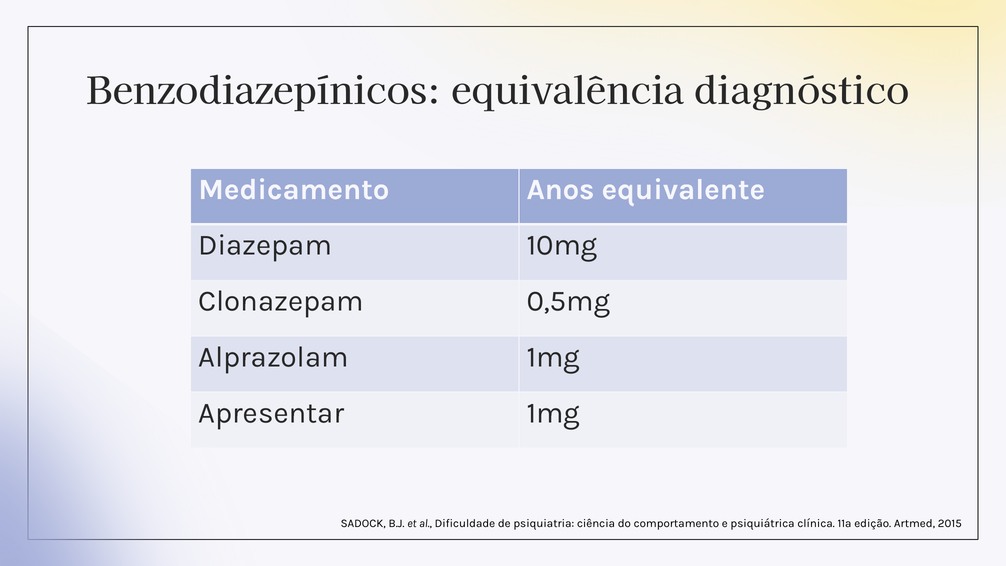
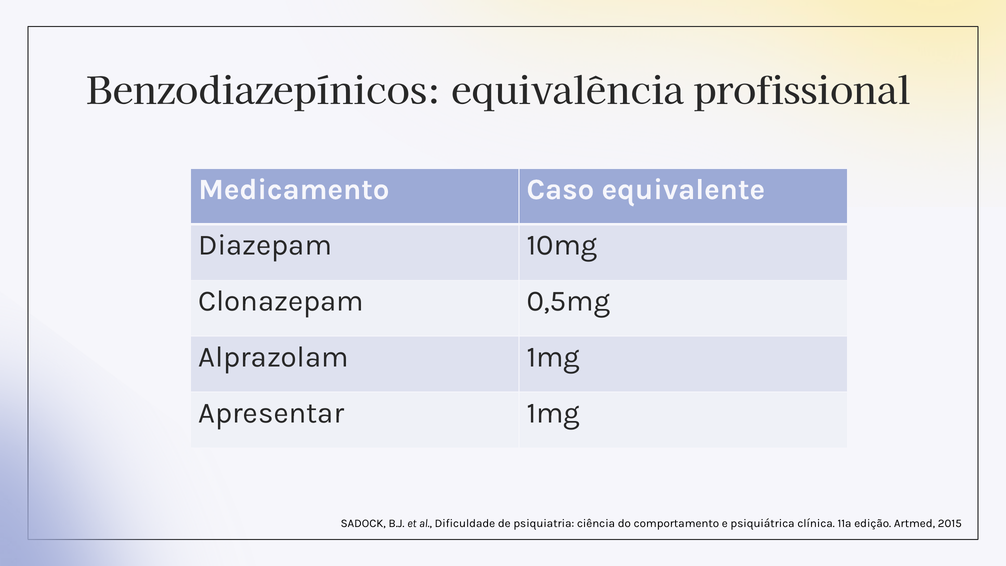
diagnóstico: diagnóstico -> profissional (802, 92)
Anos: Anos -> Caso (560, 189)
